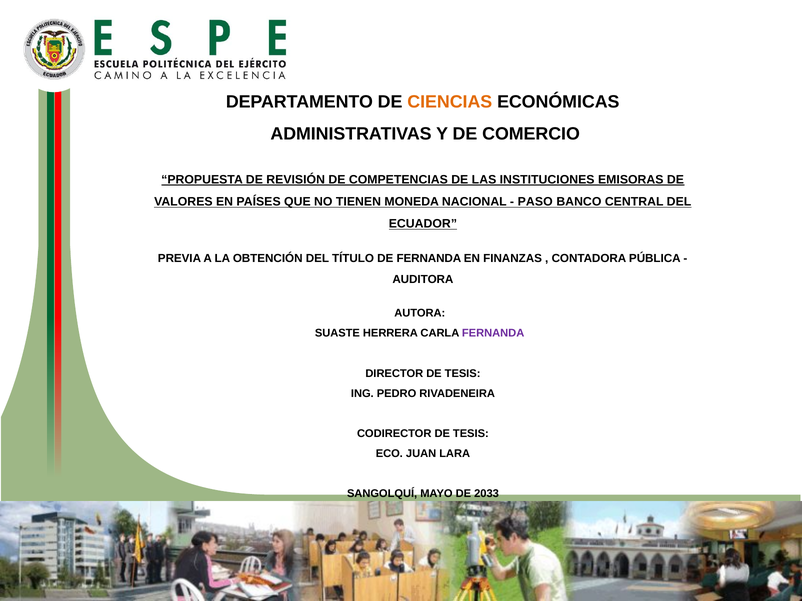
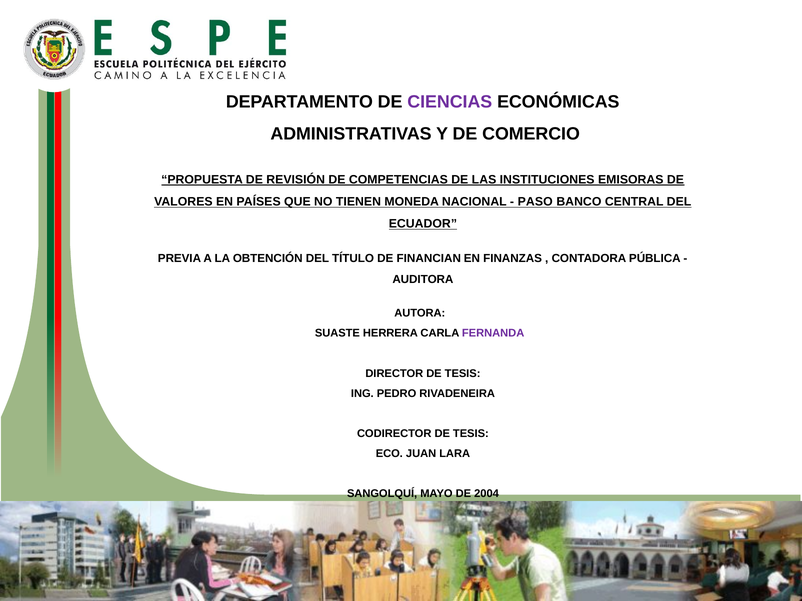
CIENCIAS colour: orange -> purple (450, 102)
DE FERNANDA: FERNANDA -> FINANCIAN (429, 259)
2033: 2033 -> 2004 (487, 494)
